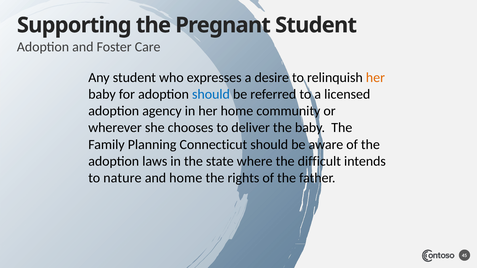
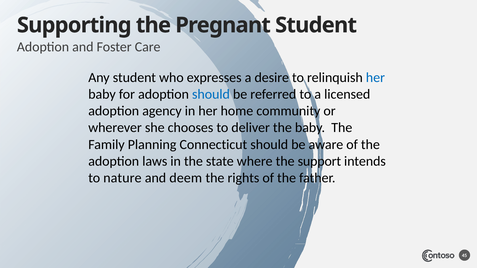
her colour: orange -> blue (375, 78)
difficult: difficult -> support (319, 161)
and home: home -> deem (186, 178)
